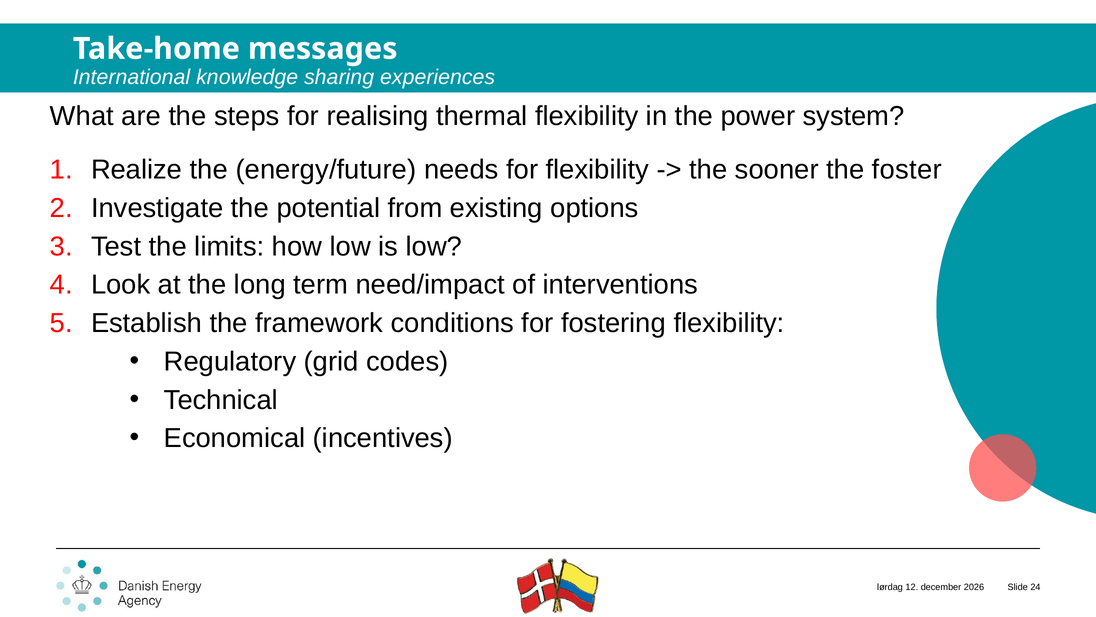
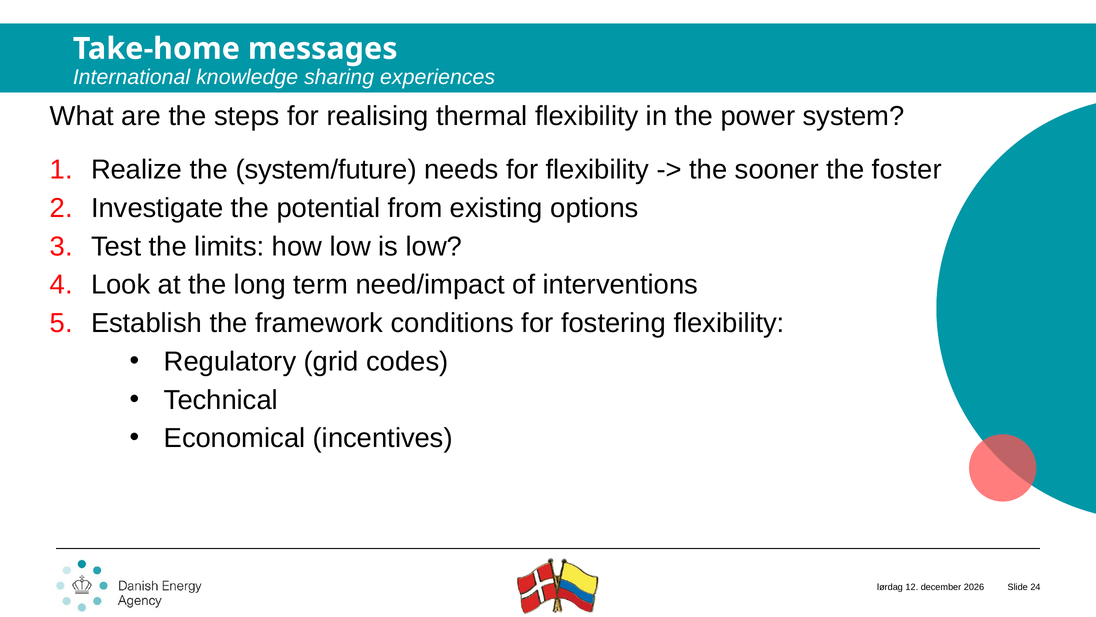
energy/future: energy/future -> system/future (326, 170)
